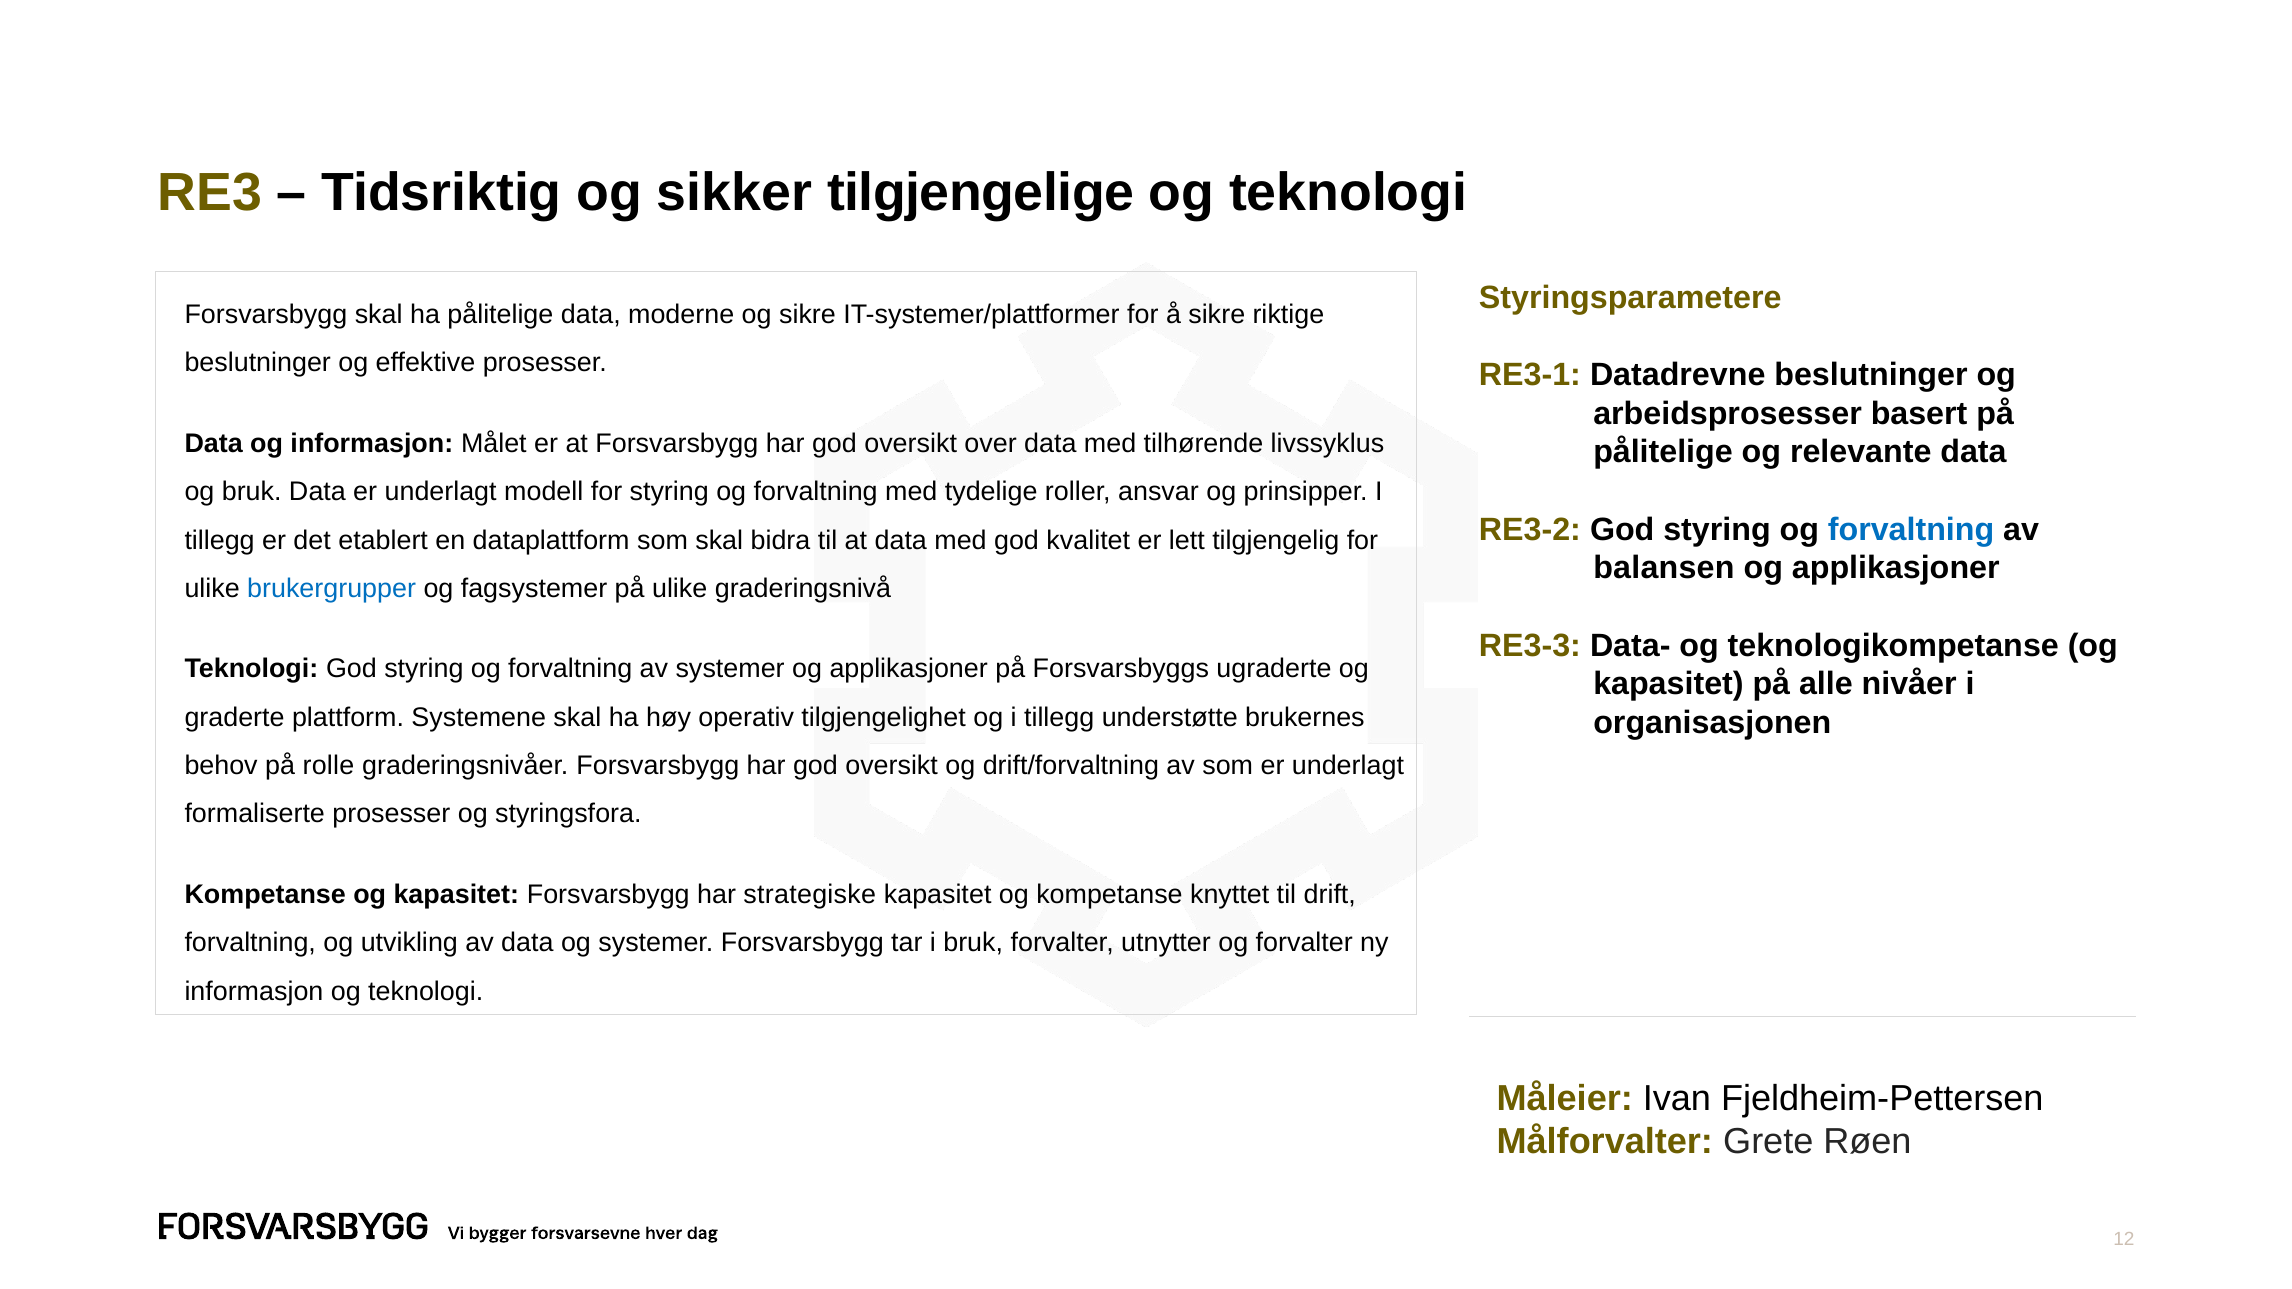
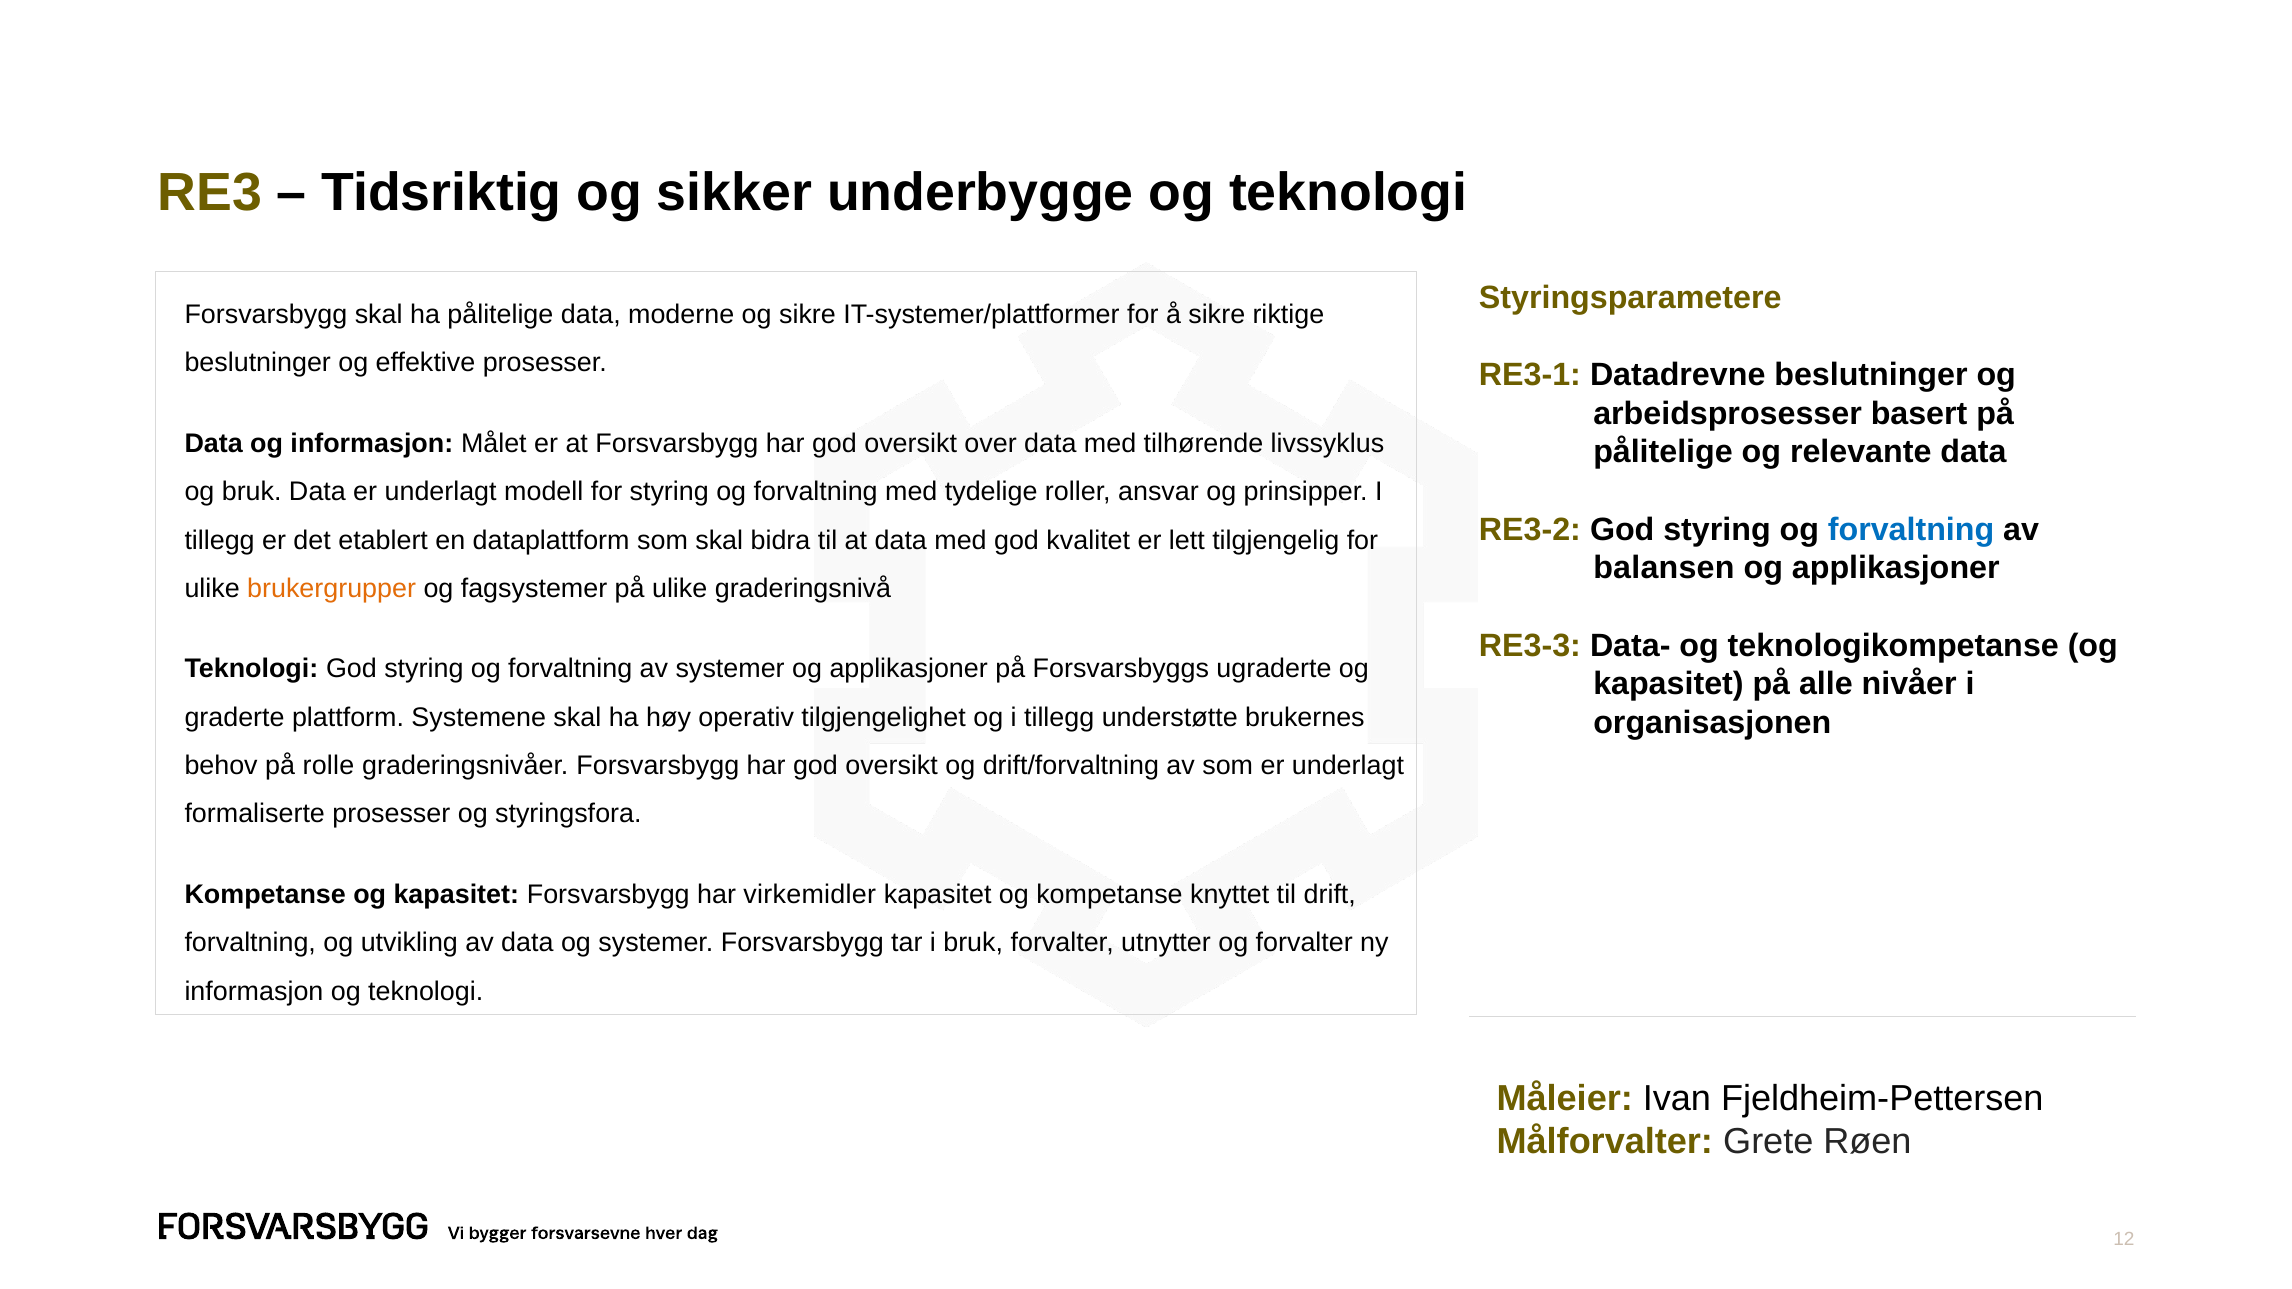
tilgjengelige: tilgjengelige -> underbygge (980, 193)
brukergrupper colour: blue -> orange (332, 589)
strategiske: strategiske -> virkemidler (810, 895)
